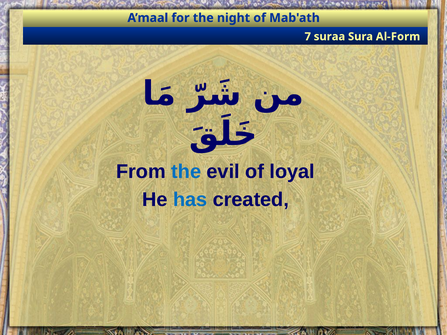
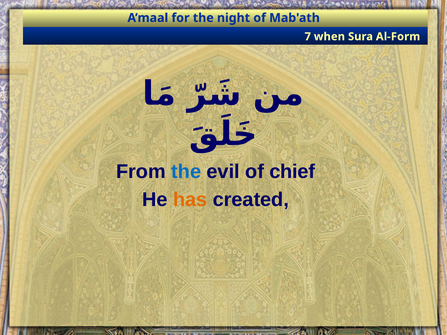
suraa: suraa -> when (329, 37)
loyal: loyal -> chief (292, 172)
has colour: blue -> orange (190, 200)
